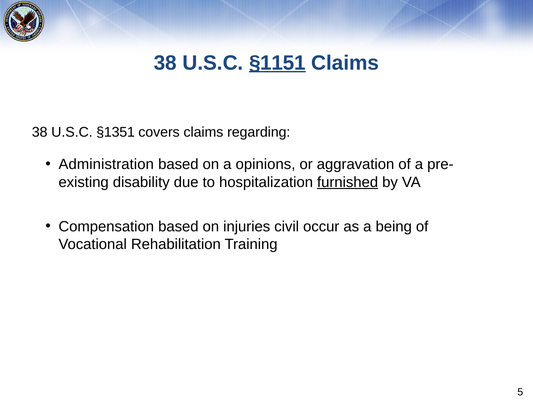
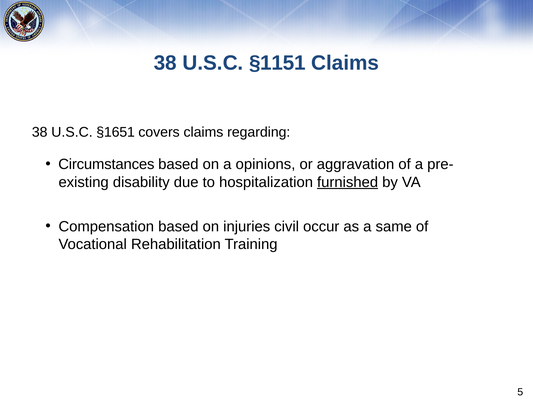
§1151 underline: present -> none (277, 63)
§1351: §1351 -> §1651 (116, 132)
Administration: Administration -> Circumstances (106, 164)
being: being -> same (394, 226)
